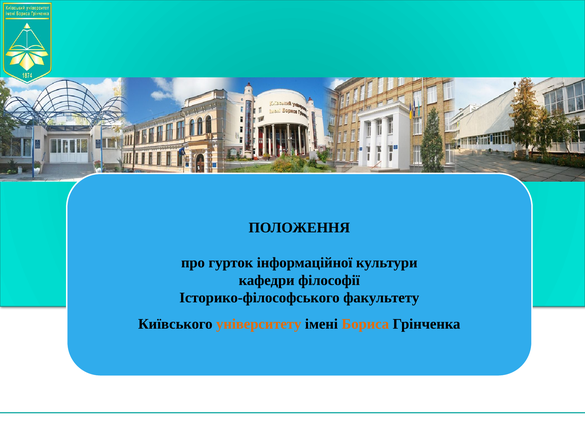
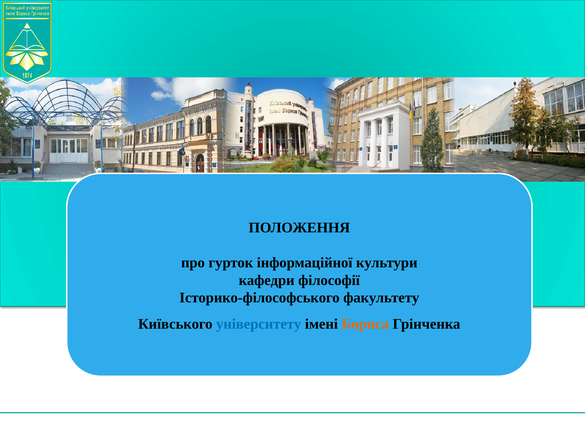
університету colour: orange -> blue (259, 324)
